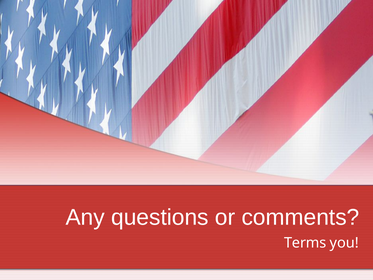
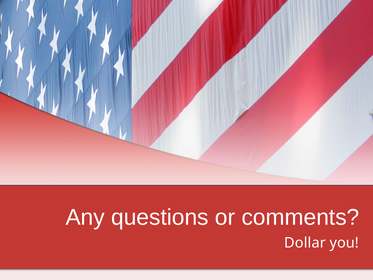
Terms: Terms -> Dollar (305, 243)
